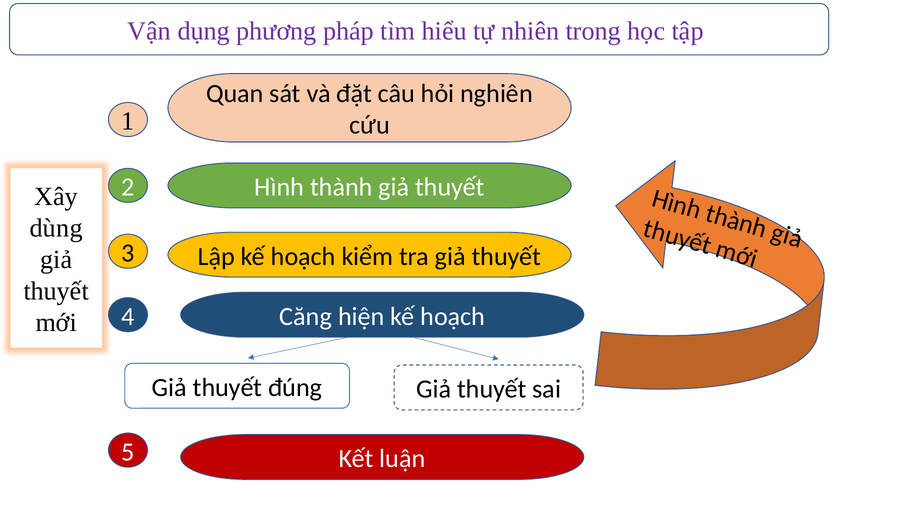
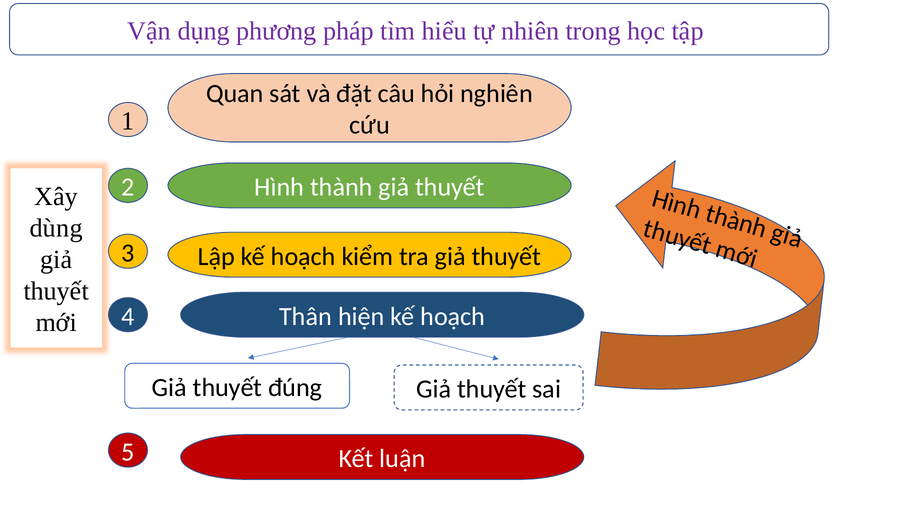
Căng: Căng -> Thân (306, 317)
